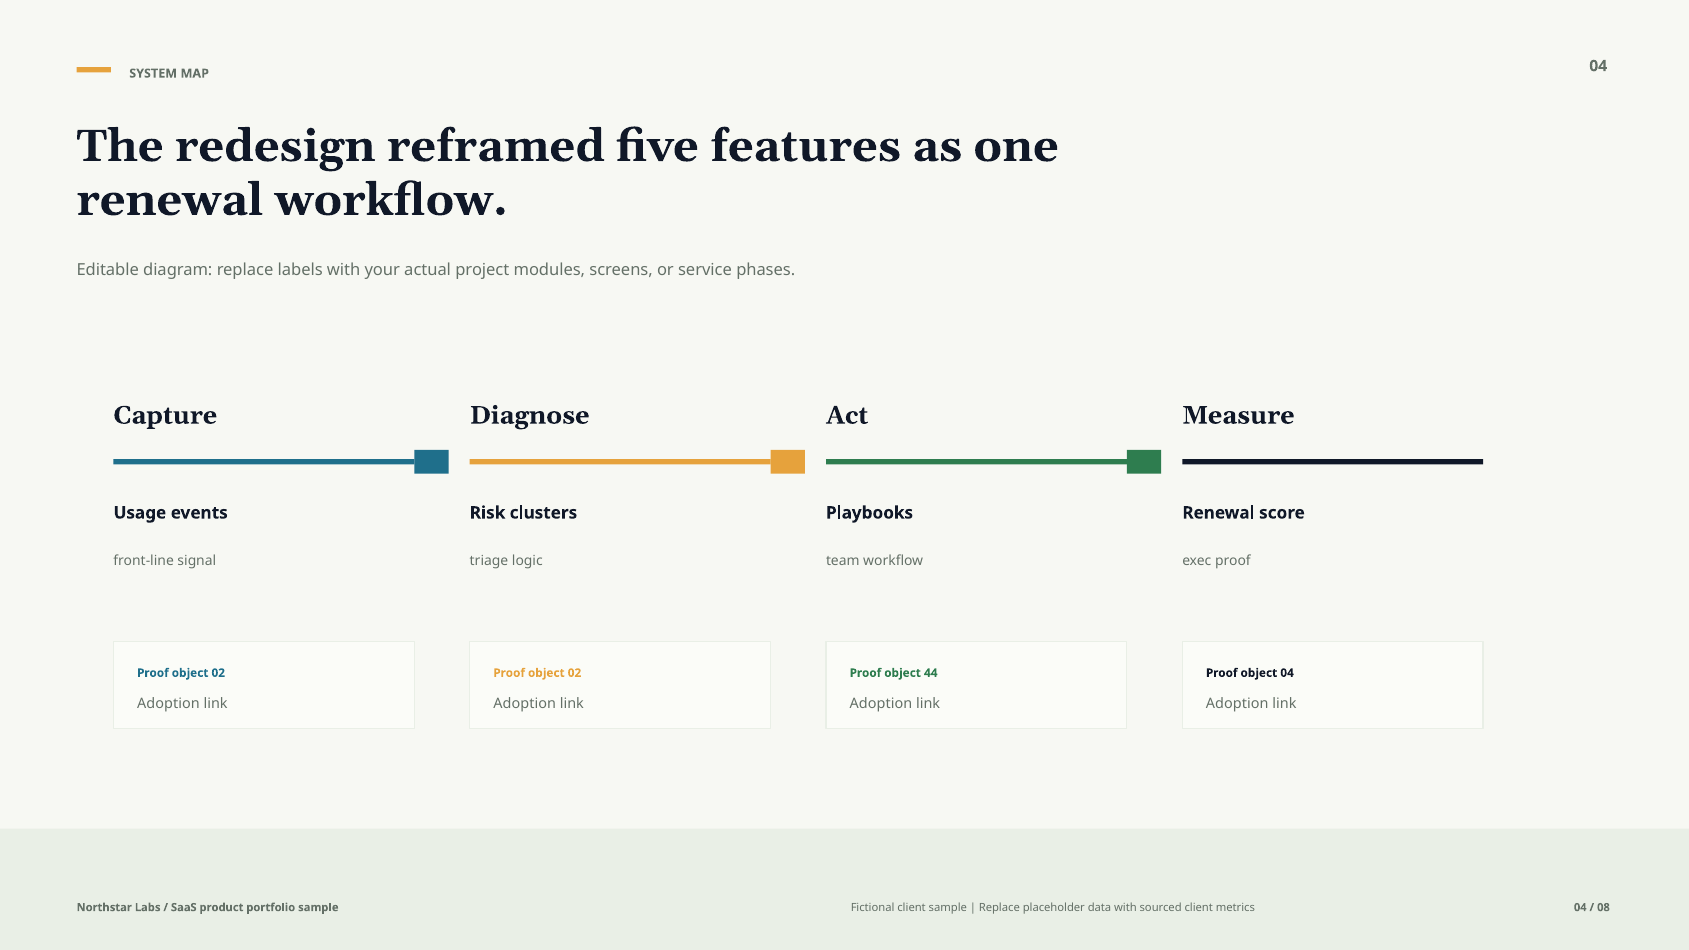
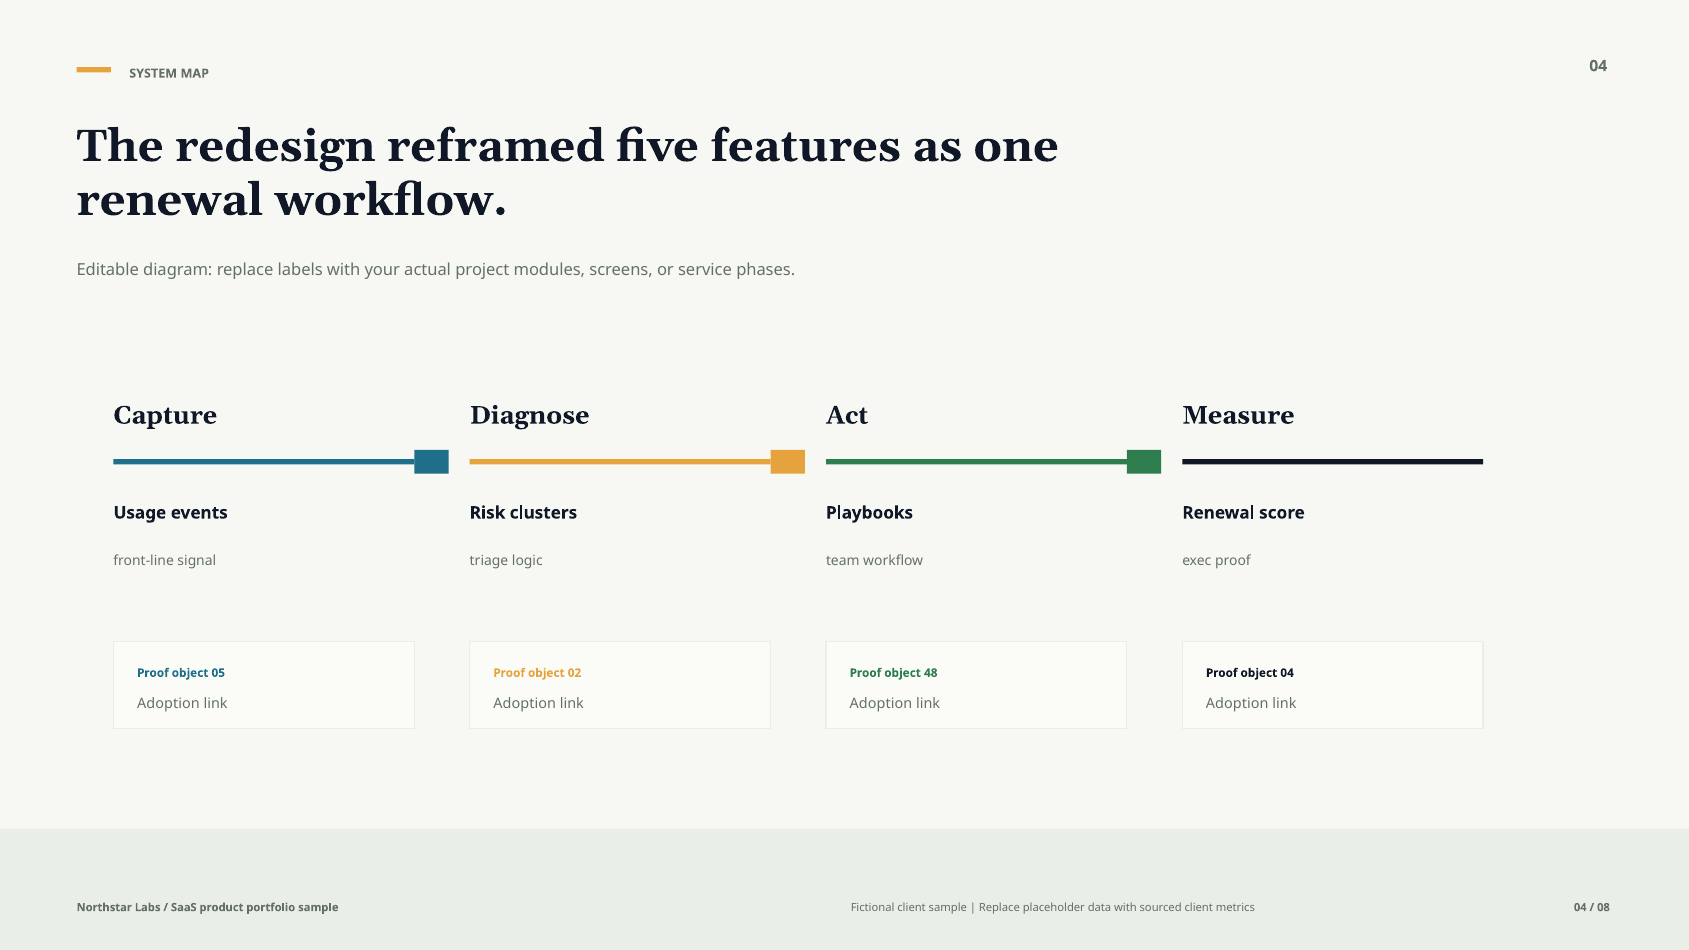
02: 02 -> 05 (218, 673)
44: 44 -> 48 (931, 673)
